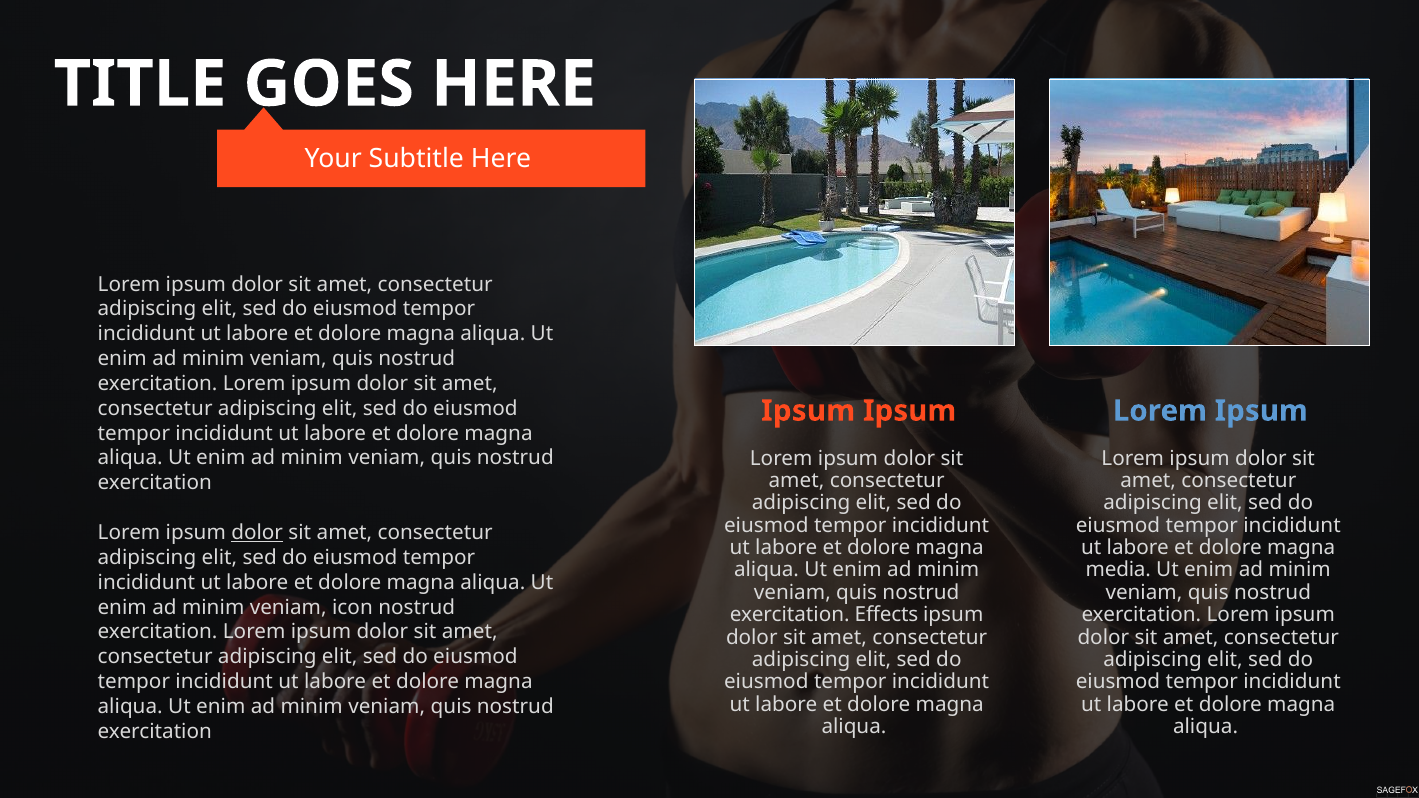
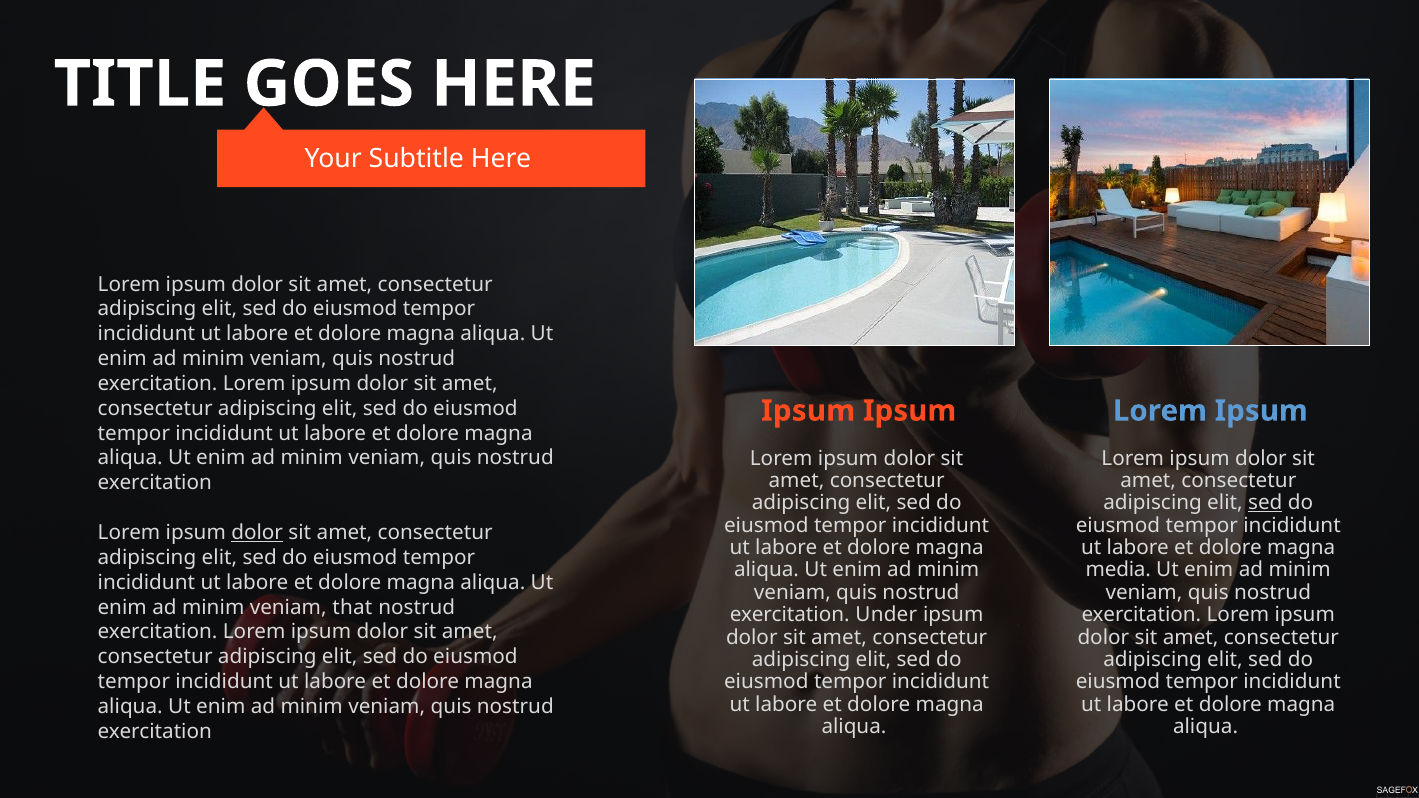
sed underline: none -> present (1265, 503)
icon: icon -> that (352, 607)
Effects: Effects -> Under (886, 615)
